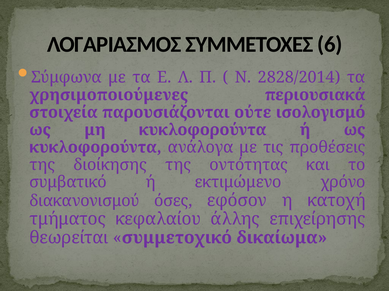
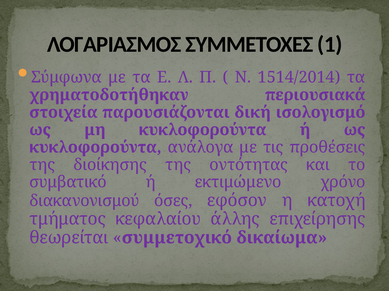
6: 6 -> 1 (330, 44)
2828/2014: 2828/2014 -> 1514/2014 (299, 78)
χρησιμοποιούμενες: χρησιμοποιούμενες -> χρηματοδοτήθηκαν (109, 95)
ούτε: ούτε -> δική (253, 113)
